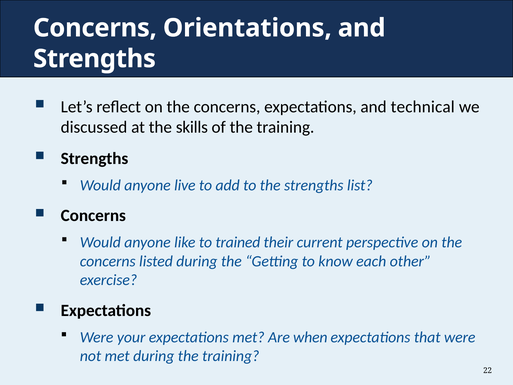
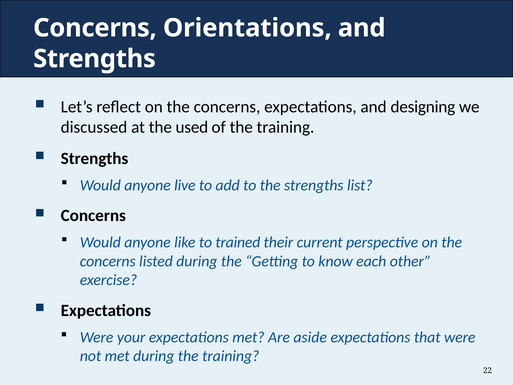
technical: technical -> designing (423, 107)
skills: skills -> used (192, 127)
when: when -> aside (310, 337)
